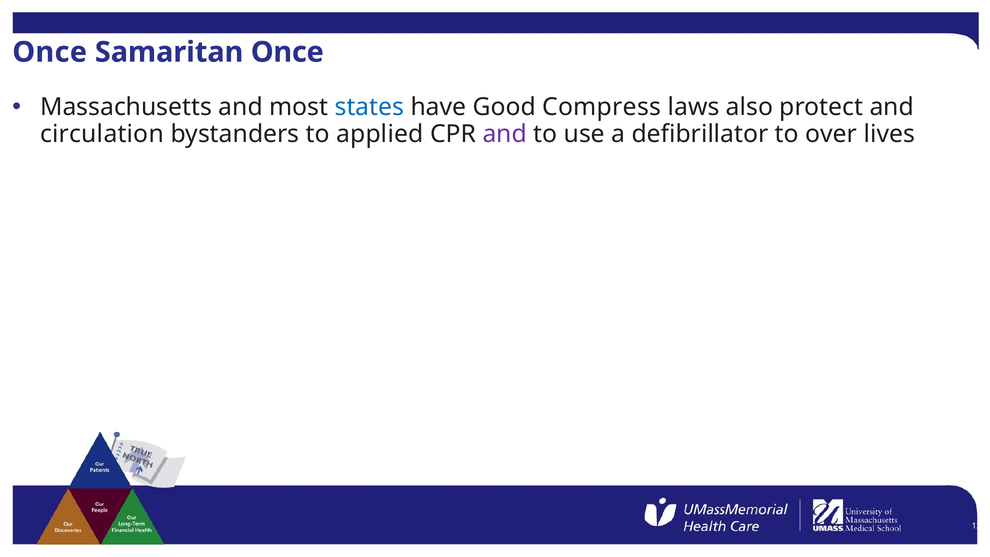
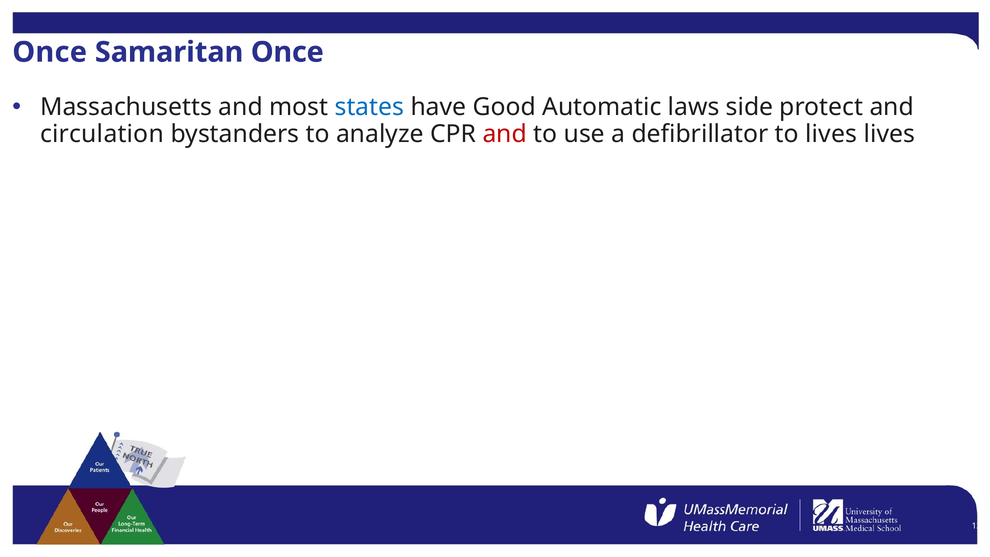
Compress: Compress -> Automatic (602, 107)
also: also -> side (750, 107)
applied: applied -> analyze (380, 134)
and colour: purple -> red (505, 134)
to over: over -> lives (831, 134)
